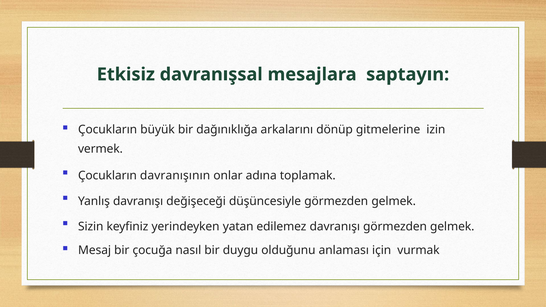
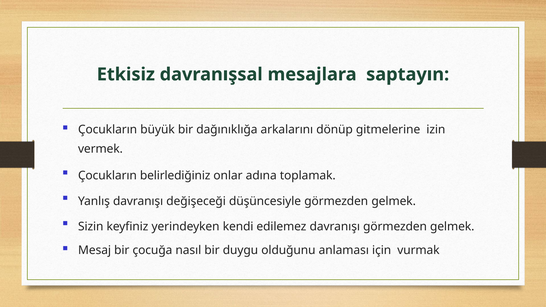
davranışının: davranışının -> belirlediğiniz (175, 176)
yatan: yatan -> kendi (238, 227)
